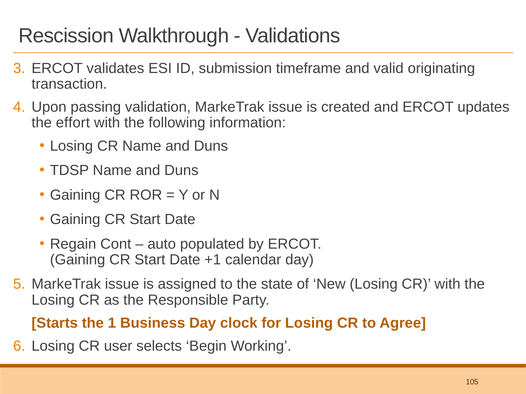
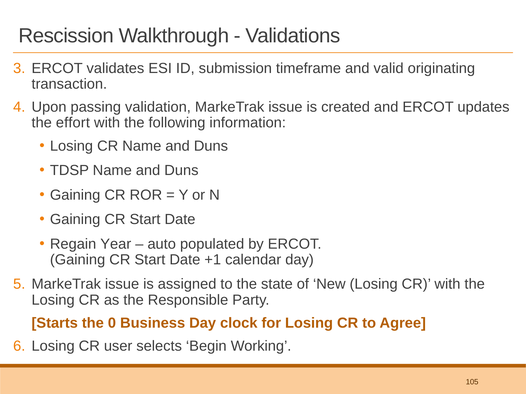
Cont: Cont -> Year (116, 244)
1: 1 -> 0 (112, 323)
